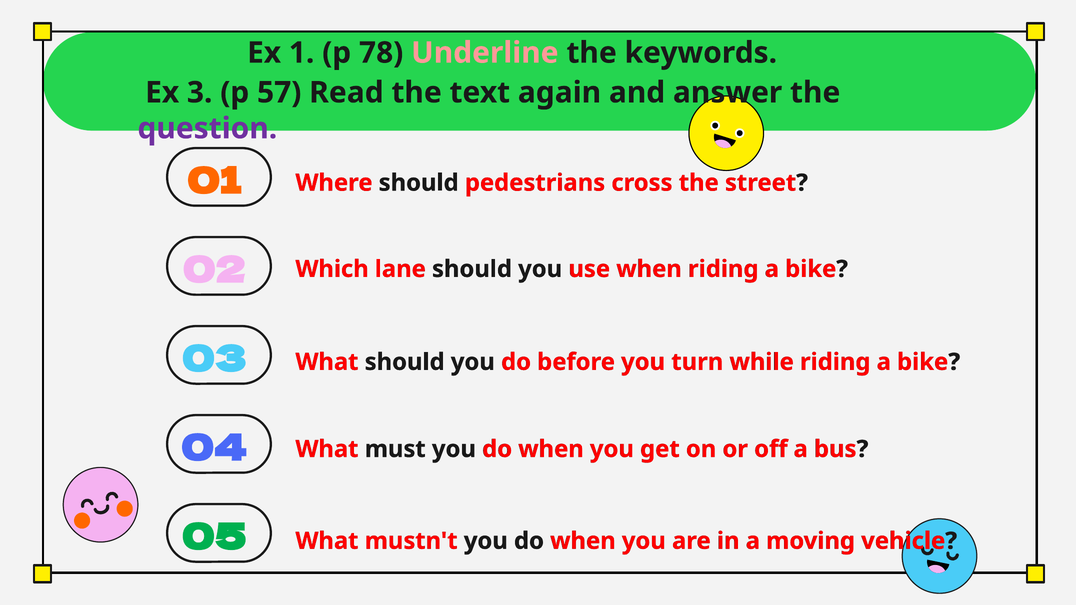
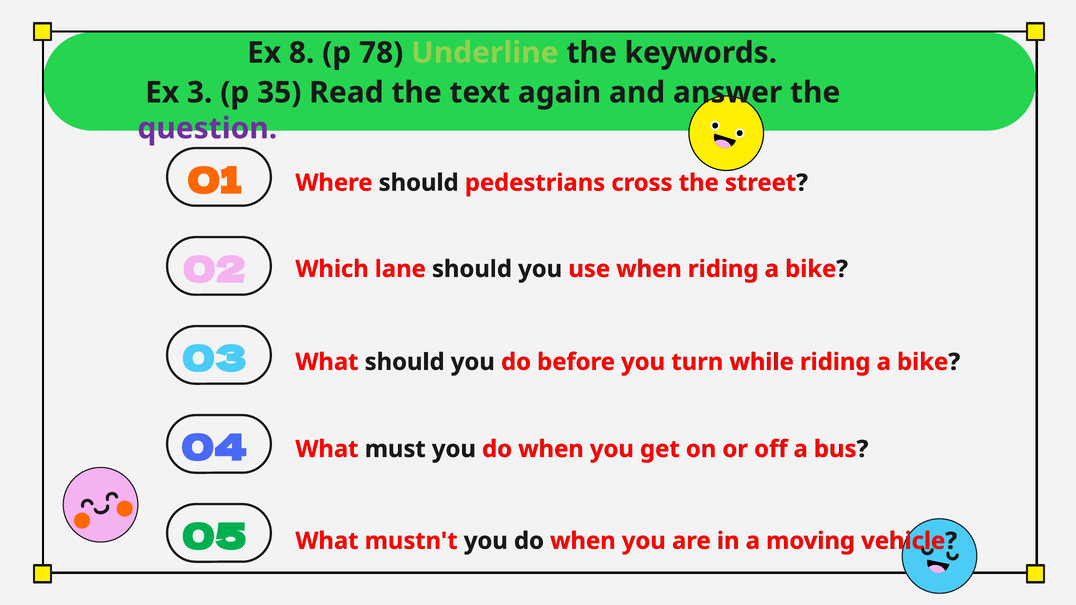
1: 1 -> 8 (302, 53)
Underline colour: pink -> light green (485, 53)
57: 57 -> 35 (279, 93)
